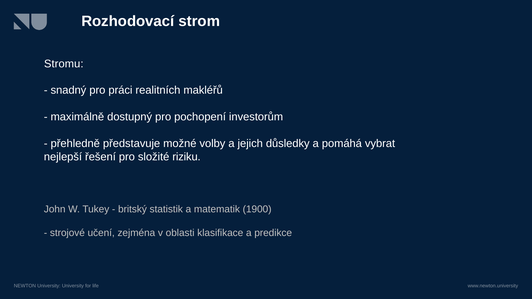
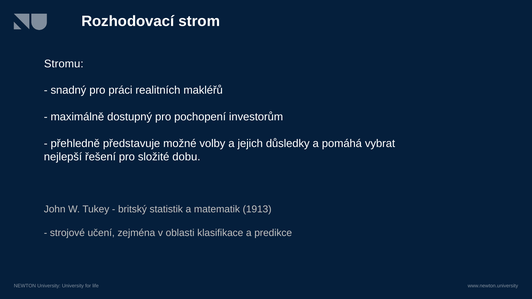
riziku: riziku -> dobu (186, 157)
1900: 1900 -> 1913 (257, 209)
